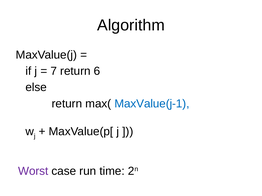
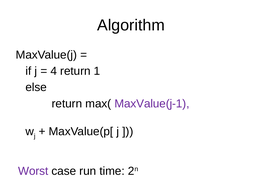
7: 7 -> 4 (54, 71)
6: 6 -> 1 (97, 71)
MaxValue(j-1 colour: blue -> purple (152, 104)
